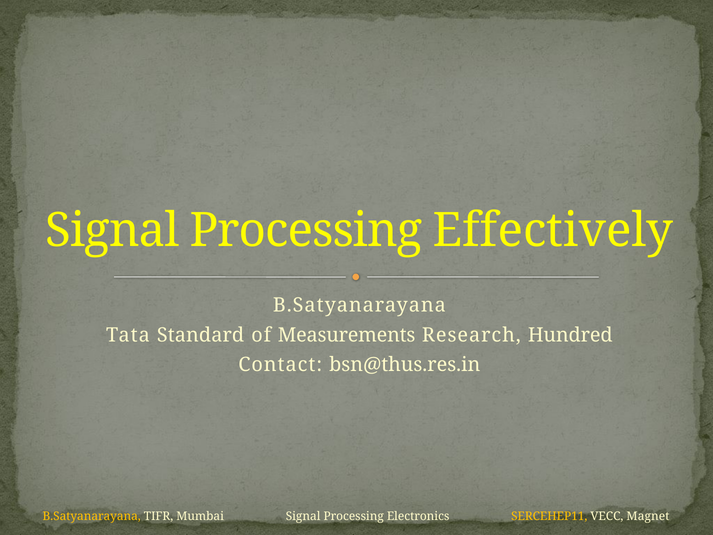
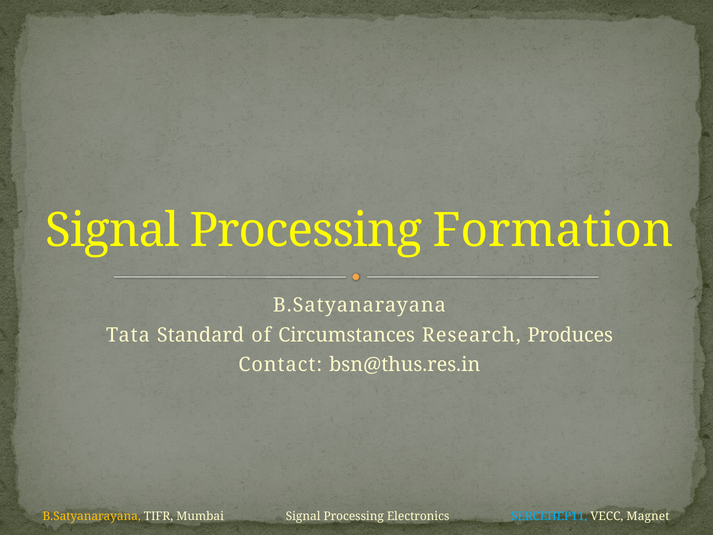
Effectively: Effectively -> Formation (553, 230)
Measurements: Measurements -> Circumstances (347, 335)
Hundred: Hundred -> Produces (570, 335)
SERCEHEP11 colour: yellow -> light blue (549, 516)
